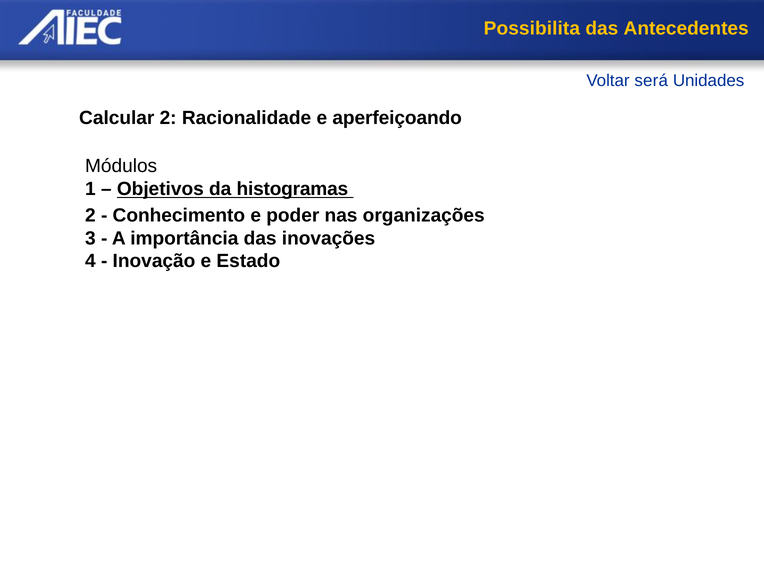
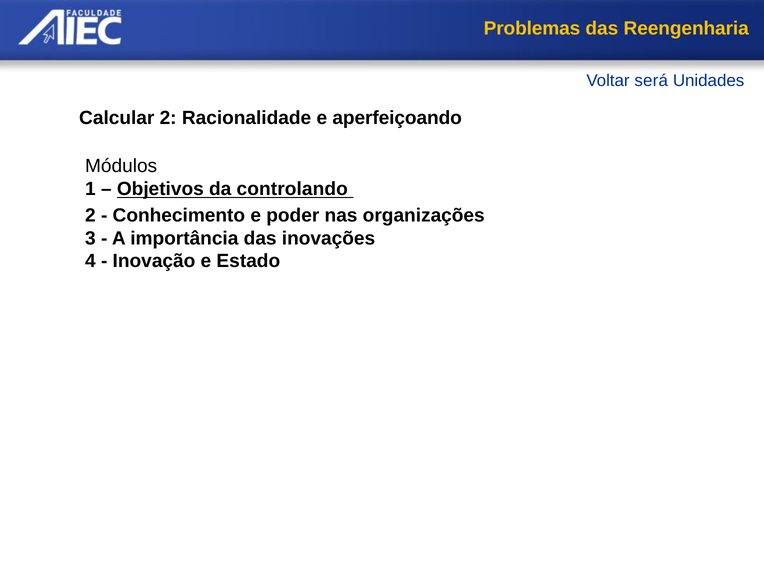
Possibilita: Possibilita -> Problemas (532, 28)
Antecedentes: Antecedentes -> Reengenharia (686, 28)
histogramas: histogramas -> controlando (292, 189)
